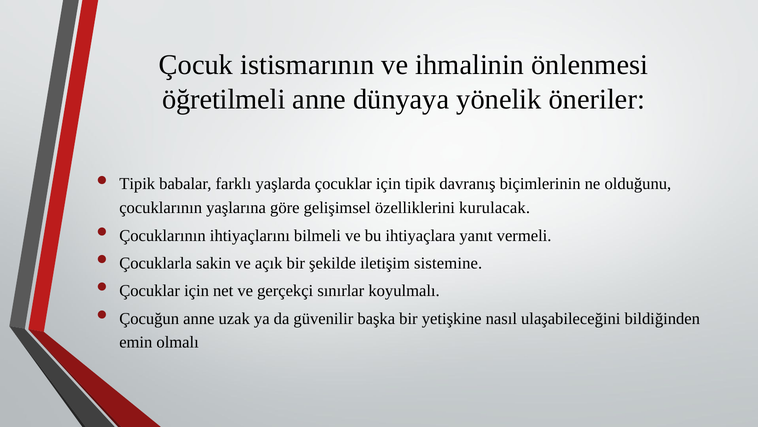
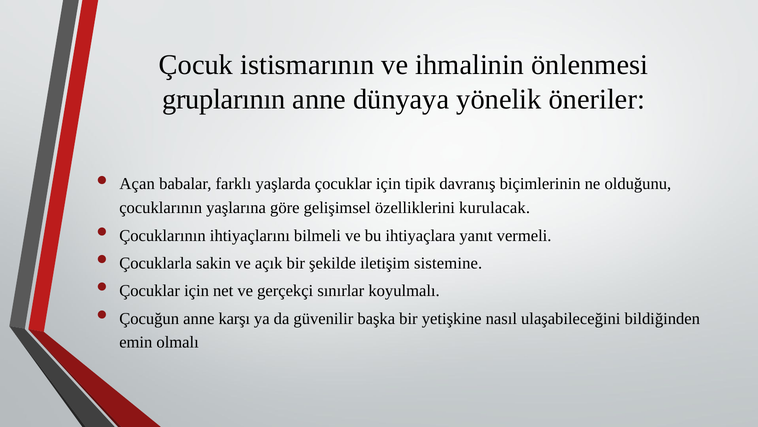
öğretilmeli: öğretilmeli -> gruplarının (224, 99)
Tipik: Tipik -> Açan (137, 184)
uzak: uzak -> karşı (234, 318)
